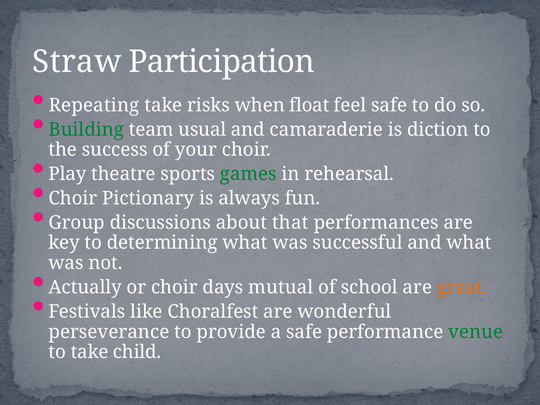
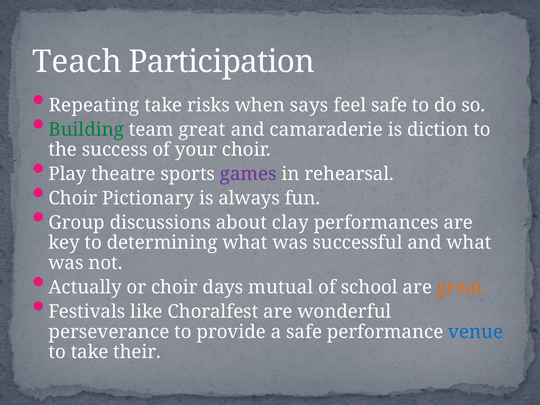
Straw: Straw -> Teach (77, 62)
float: float -> says (309, 105)
team usual: usual -> great (202, 129)
games colour: green -> purple (248, 174)
that: that -> clay (290, 223)
venue colour: green -> blue (476, 332)
child: child -> their (137, 352)
